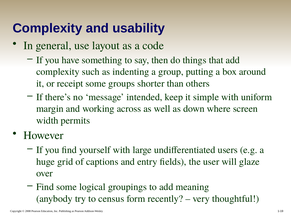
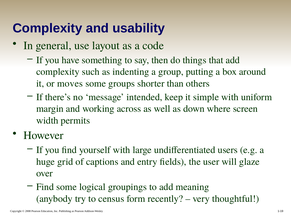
receipt: receipt -> moves (70, 83)
